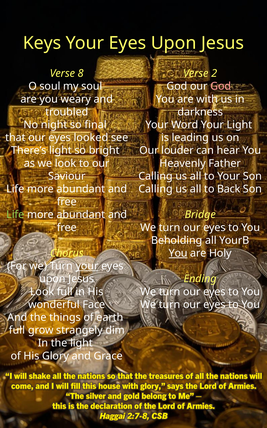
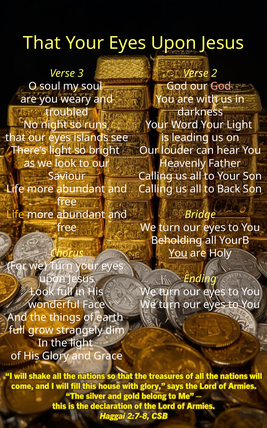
Keys: Keys -> That (42, 43)
8: 8 -> 3 (81, 73)
final: final -> runs (96, 125)
looked: looked -> islands (91, 137)
Life colour: light green -> yellow (15, 214)
your underline: present -> none (87, 266)
